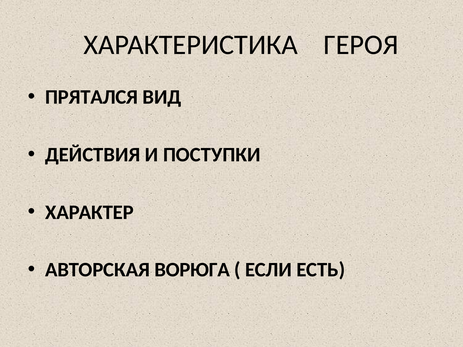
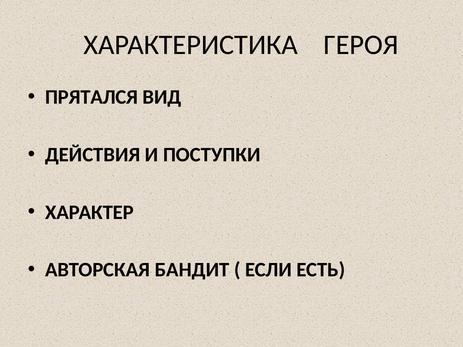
ВОРЮГА: ВОРЮГА -> БАНДИТ (192, 270)
